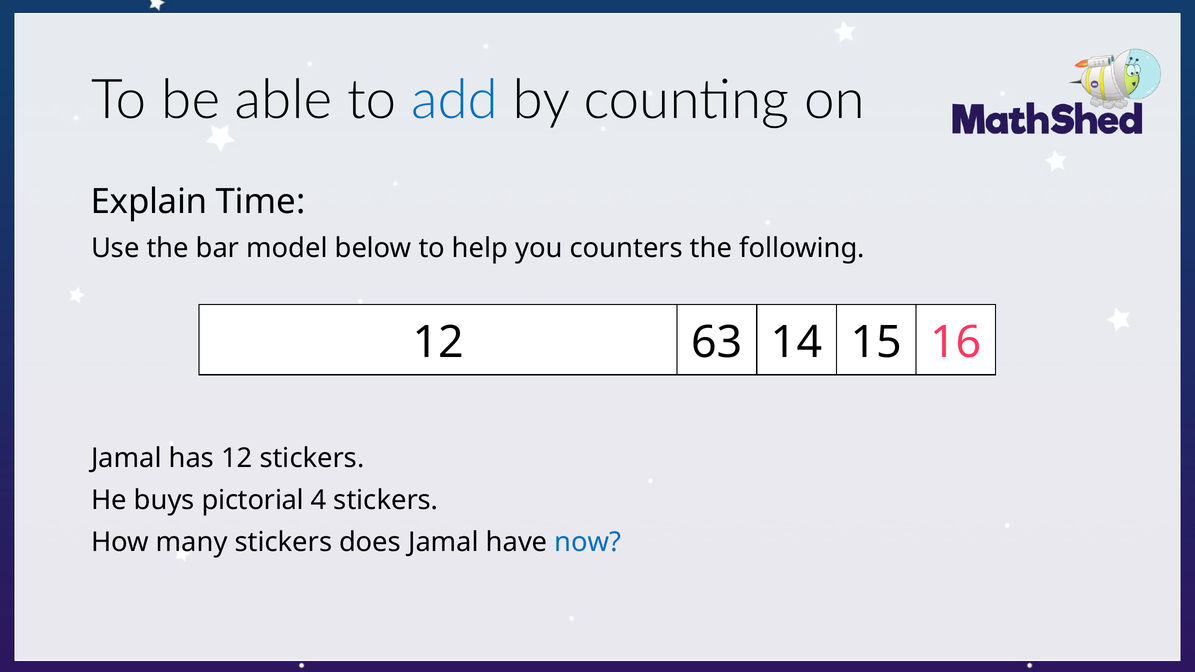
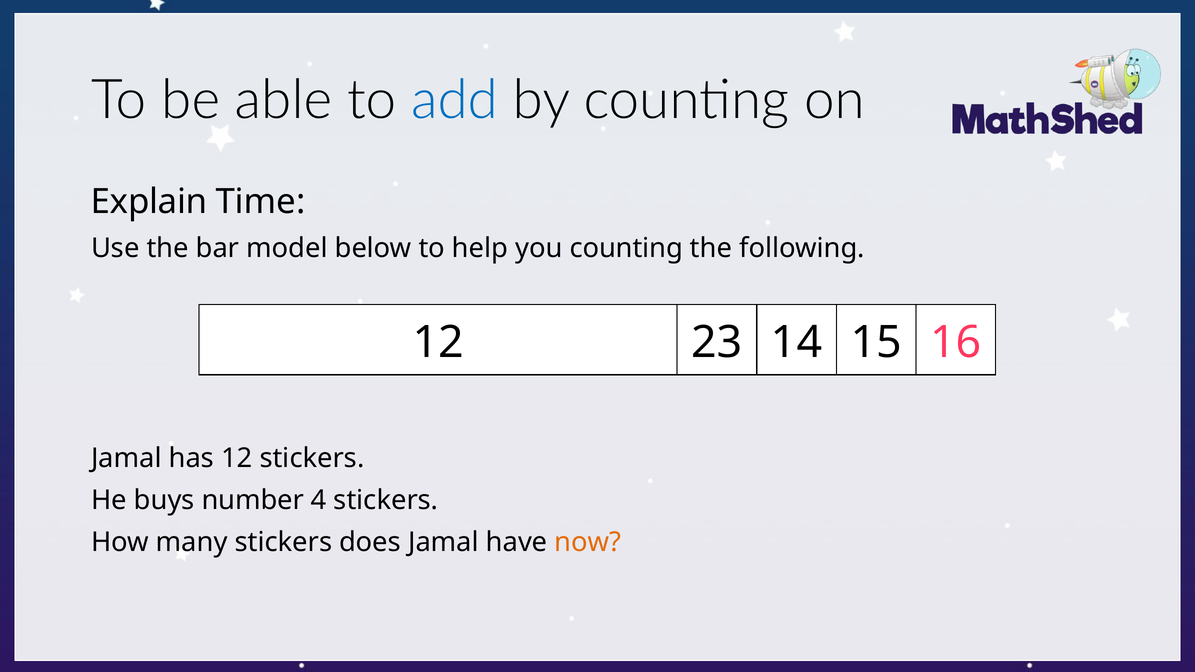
you counters: counters -> counting (626, 248)
63: 63 -> 23 (717, 342)
pictorial: pictorial -> number (253, 500)
now colour: blue -> orange (588, 542)
